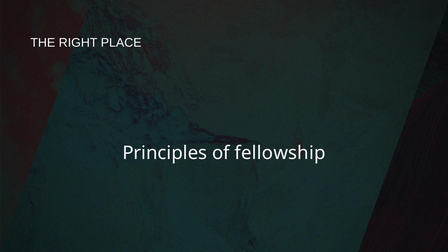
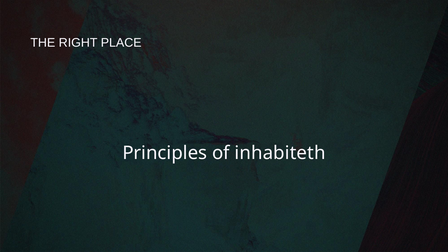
fellowship: fellowship -> inhabiteth (280, 153)
